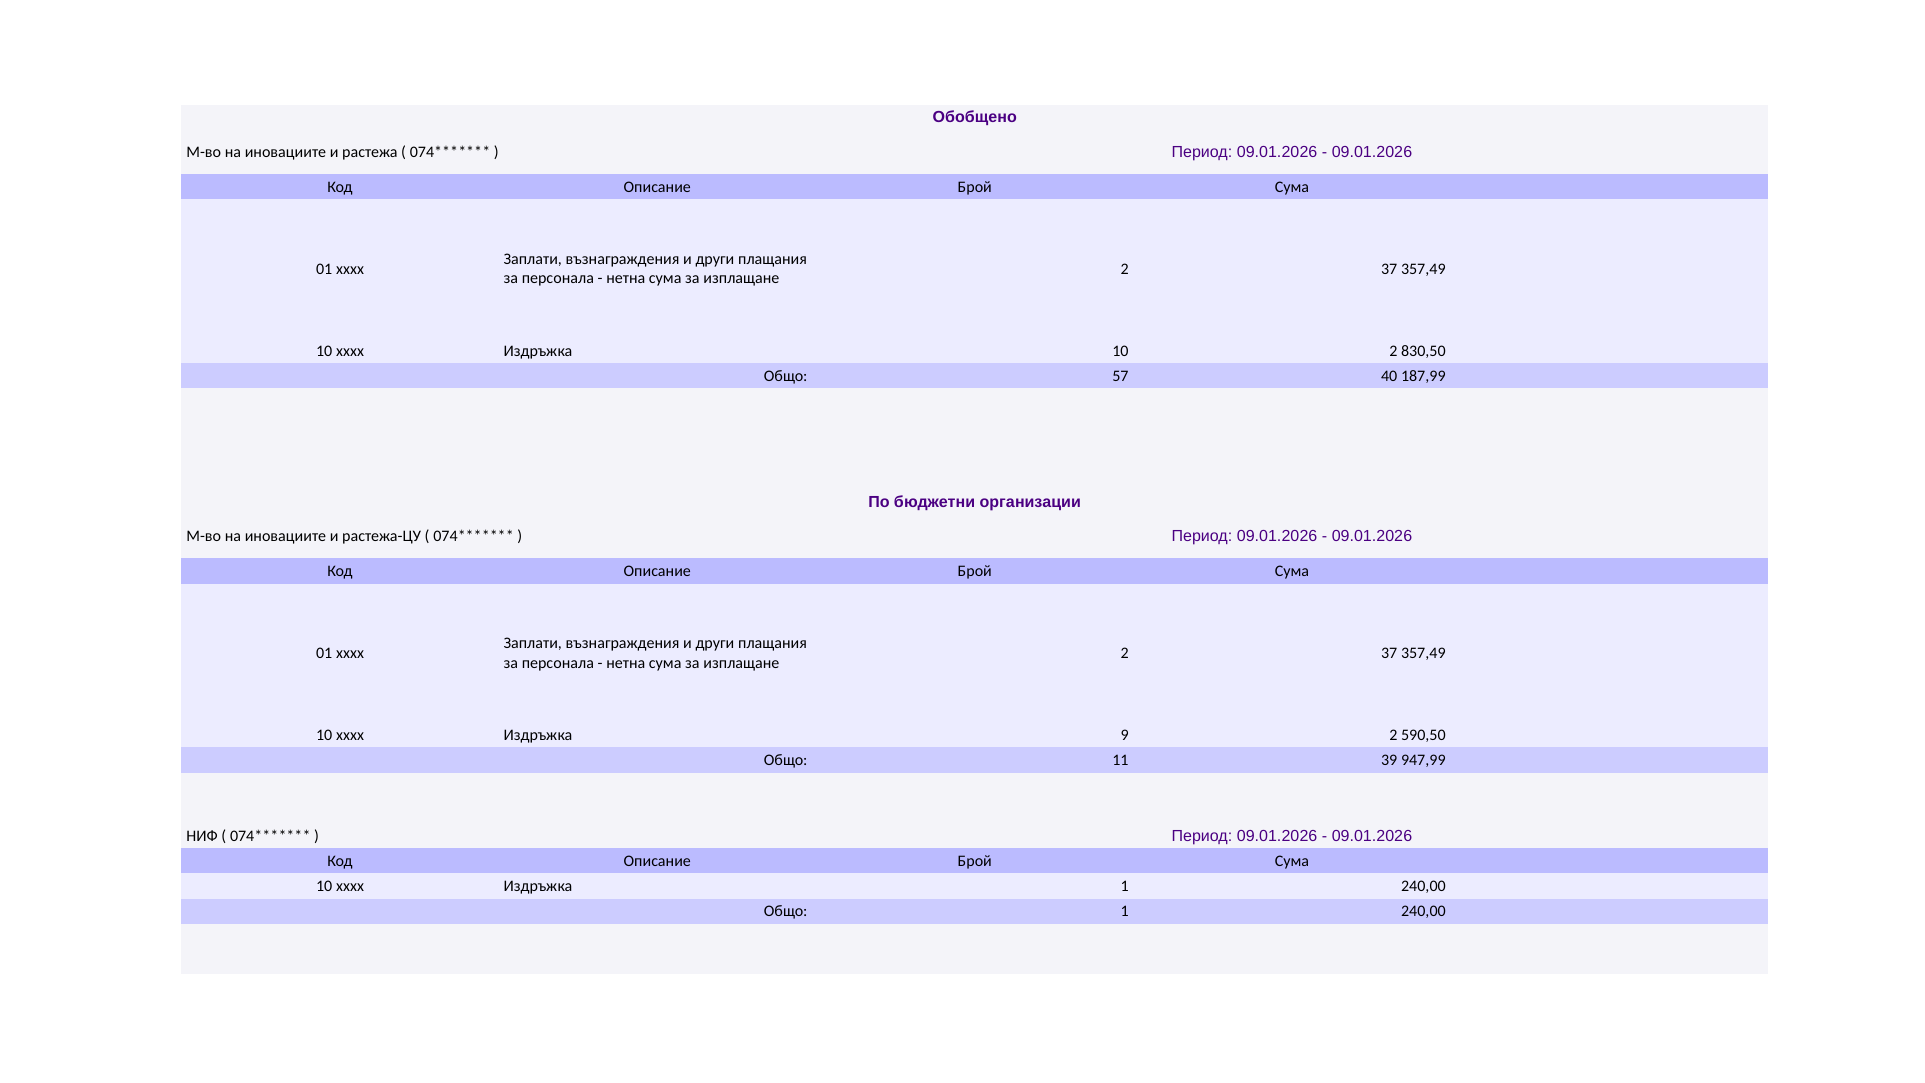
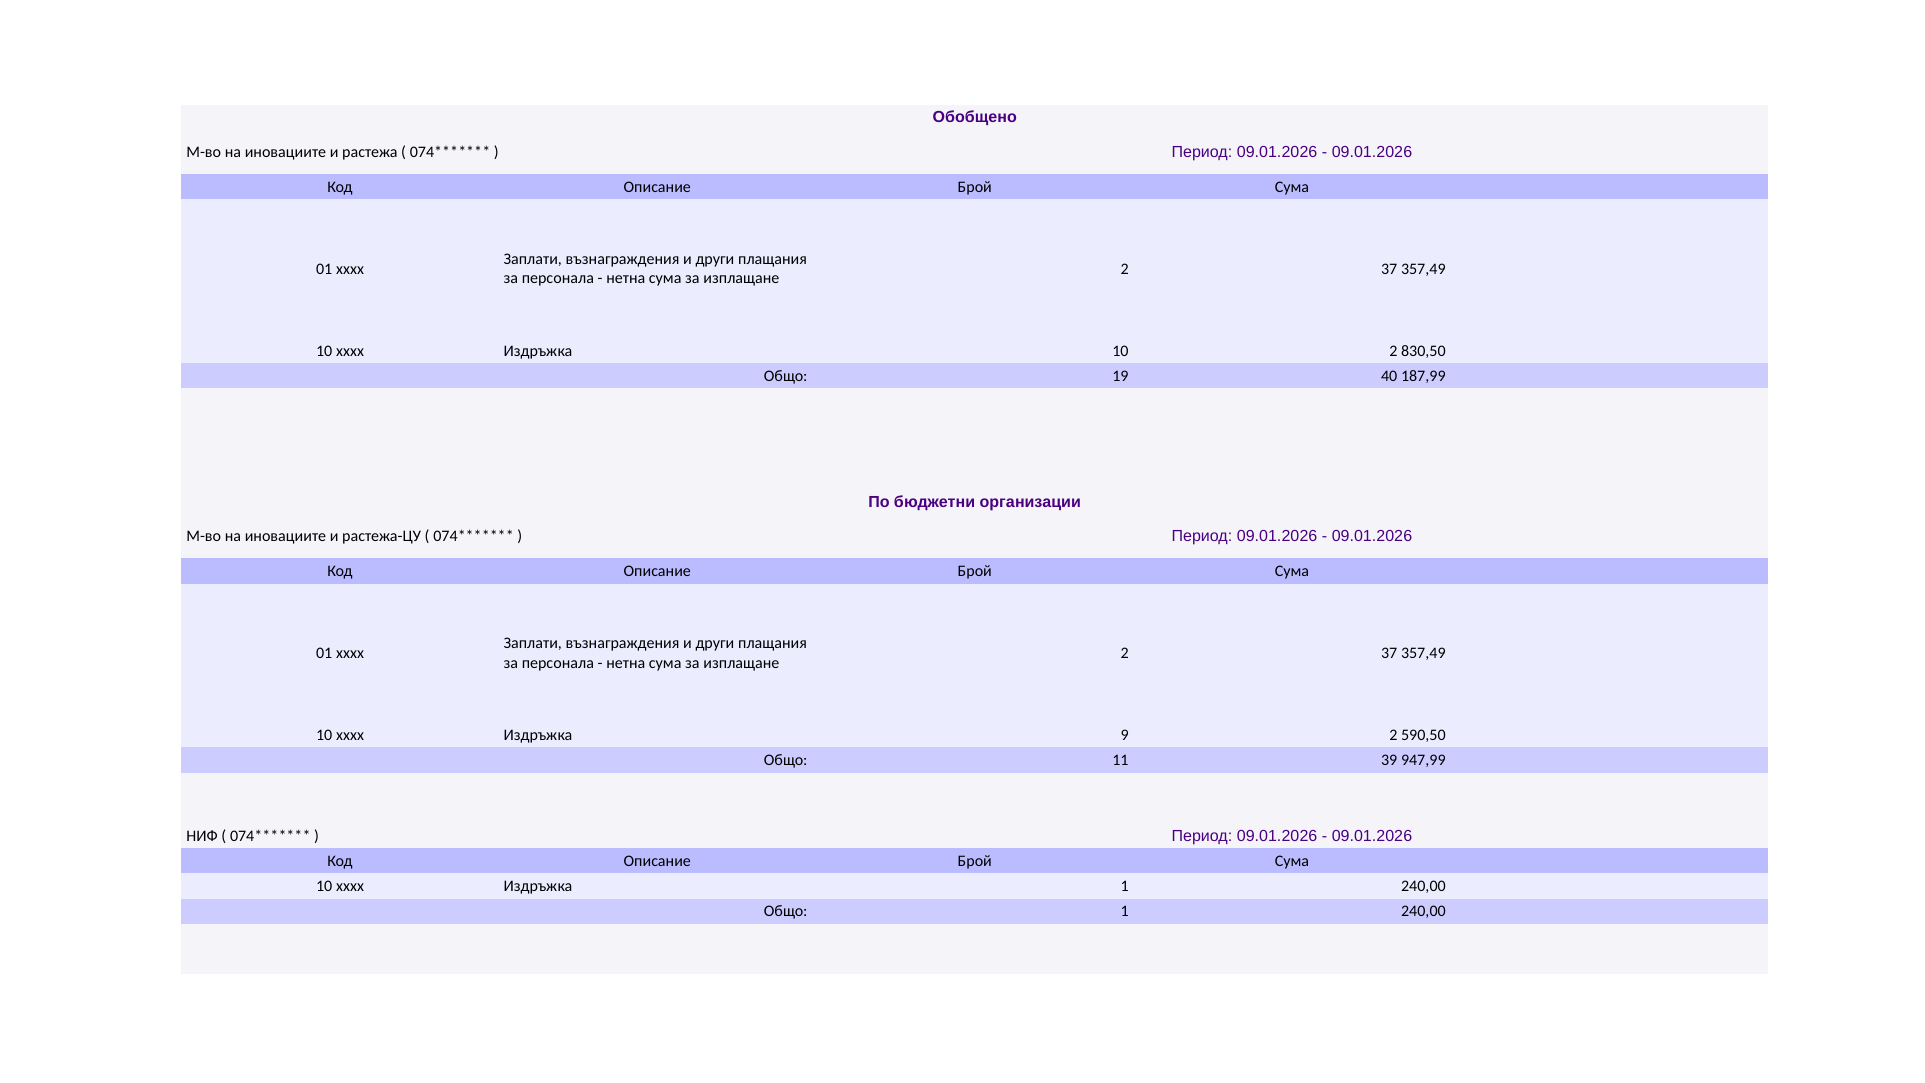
57: 57 -> 19 (1120, 376)
